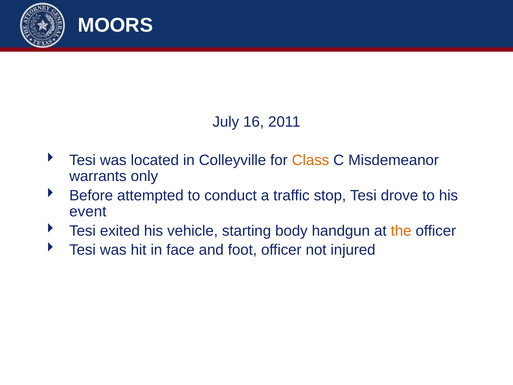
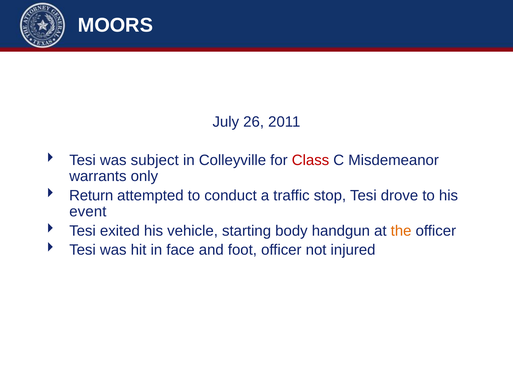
16: 16 -> 26 (254, 122)
located: located -> subject (155, 160)
Class colour: orange -> red (311, 160)
Before: Before -> Return (91, 195)
